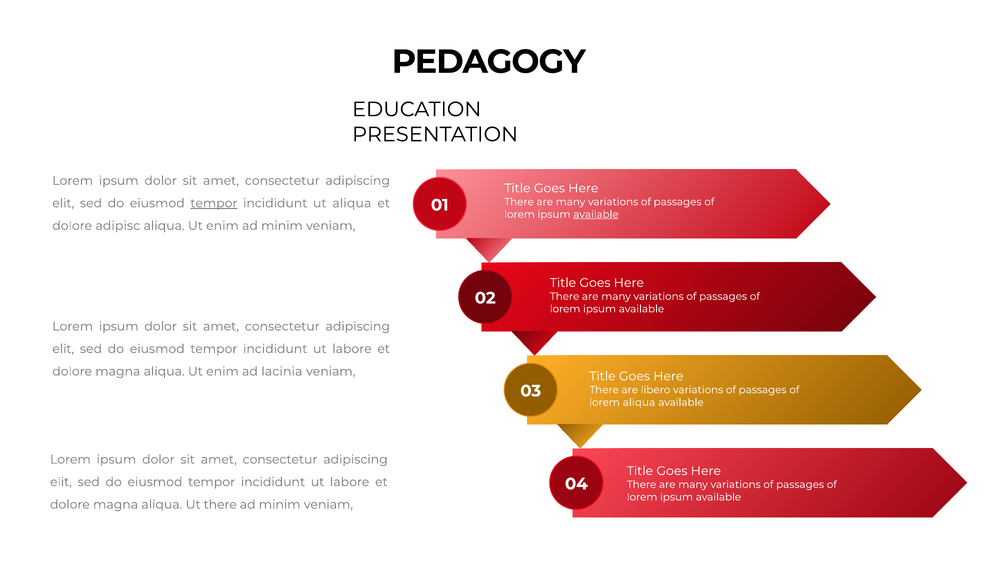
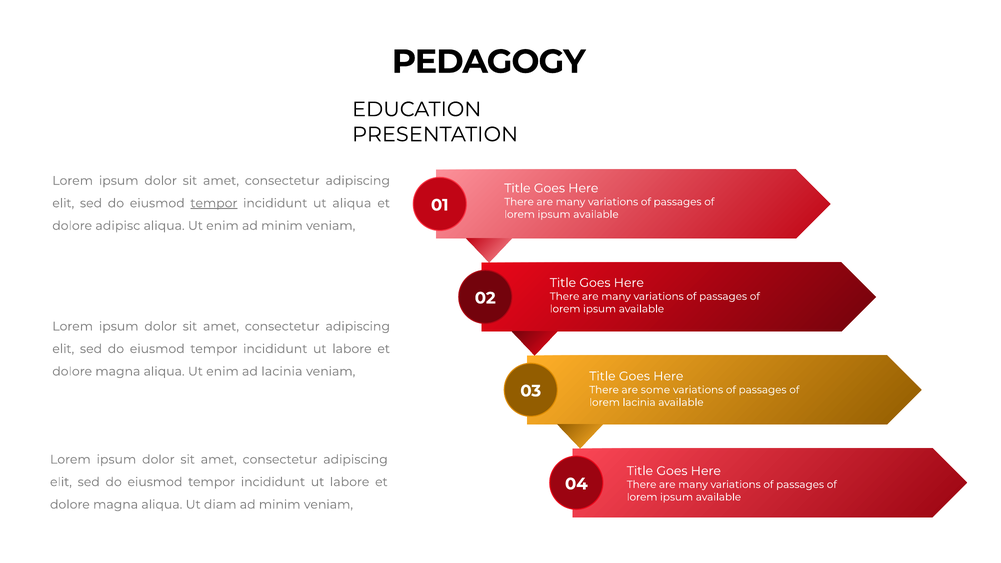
available underline: present -> none (596, 214)
libero: libero -> some (655, 390)
lorem aliqua: aliqua -> lacinia (639, 402)
Ut there: there -> diam (220, 505)
